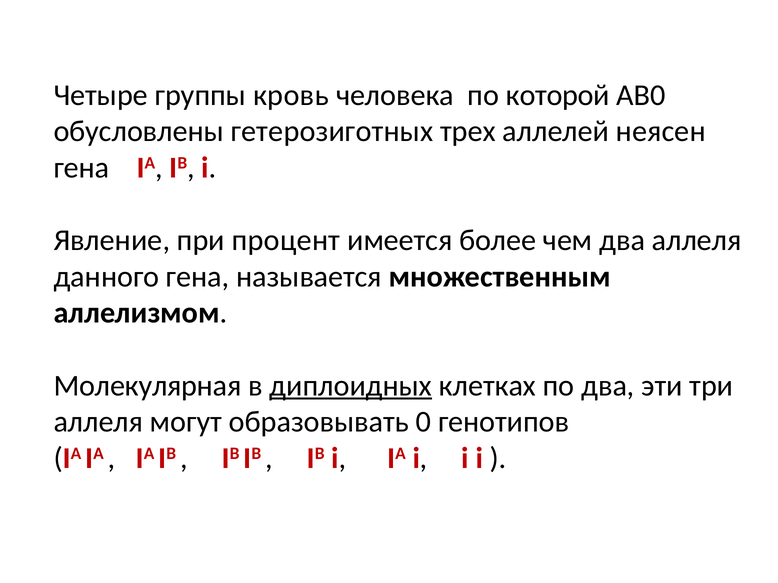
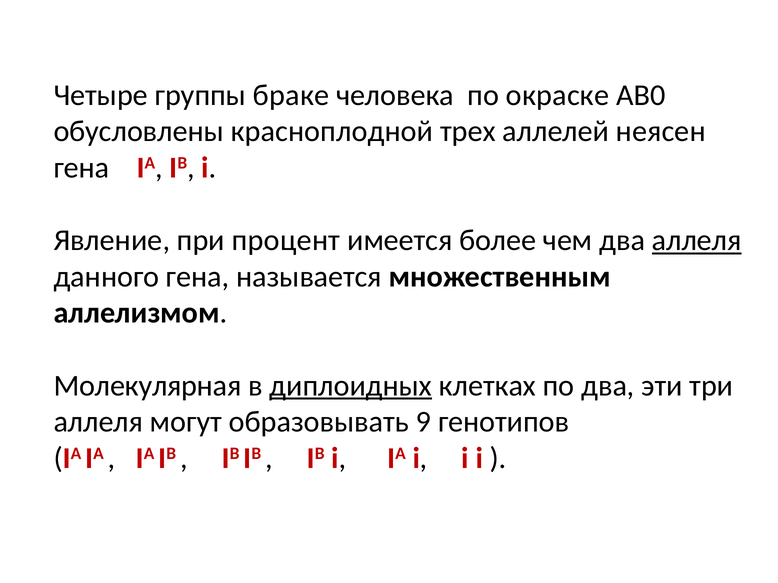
кровь: кровь -> браке (291, 95)
которой: которой -> окраске (558, 95)
гетерозиготных: гетерозиготных -> красноплодной (332, 132)
аллеля underline: none -> present (697, 241)
0: 0 -> 9 (424, 422)
